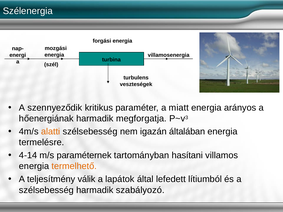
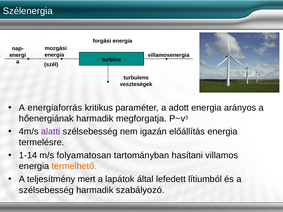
szennyeződik: szennyeződik -> energiaforrás (55, 108)
miatt: miatt -> adott (179, 108)
alatti colour: orange -> purple (51, 132)
általában: általában -> előállítás (187, 132)
4-14: 4-14 -> 1-14 (28, 156)
paraméternek: paraméternek -> folyamatosan (84, 156)
válik: válik -> mert (87, 179)
